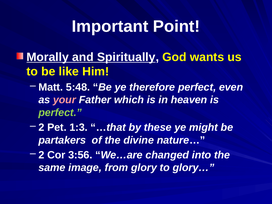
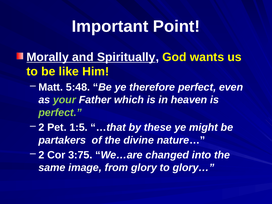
your colour: pink -> light green (65, 100)
1:3: 1:3 -> 1:5 (79, 127)
3:56: 3:56 -> 3:75 (80, 155)
